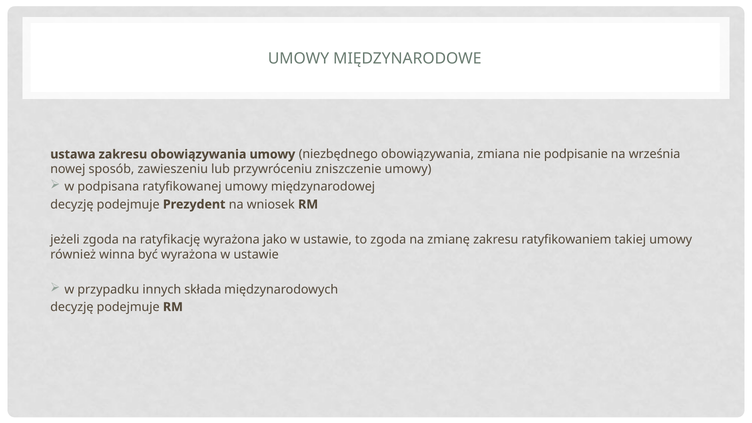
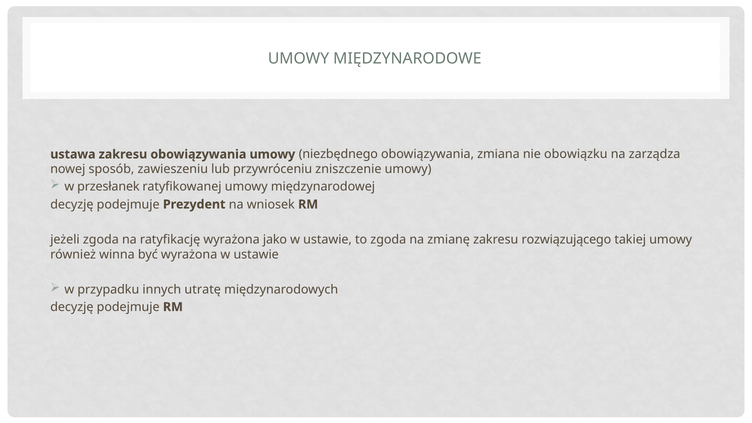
podpisanie: podpisanie -> obowiązku (576, 154)
września: września -> zarządza (655, 154)
podpisana: podpisana -> przesłanek (108, 187)
ratyfikowaniem: ratyfikowaniem -> rozwiązującego (566, 239)
składa: składa -> utratę (203, 289)
